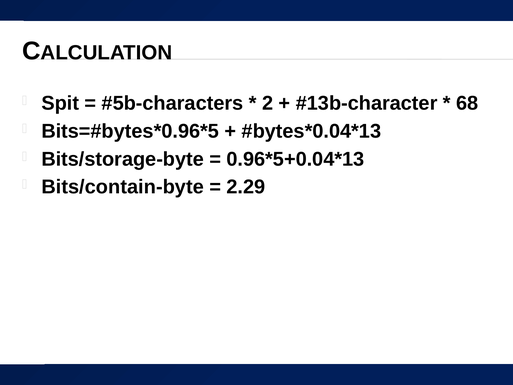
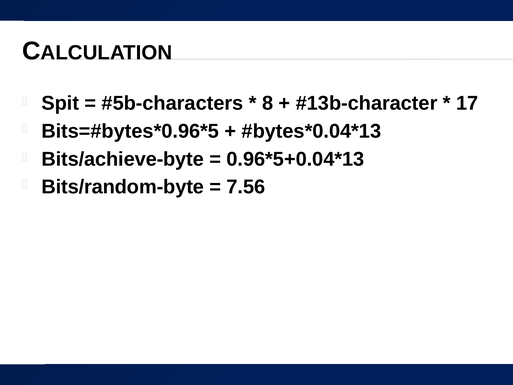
2: 2 -> 8 (268, 103)
68: 68 -> 17 (467, 103)
Bits/storage-byte: Bits/storage-byte -> Bits/achieve-byte (123, 159)
Bits/contain-byte: Bits/contain-byte -> Bits/random-byte (123, 187)
2.29: 2.29 -> 7.56 (246, 187)
